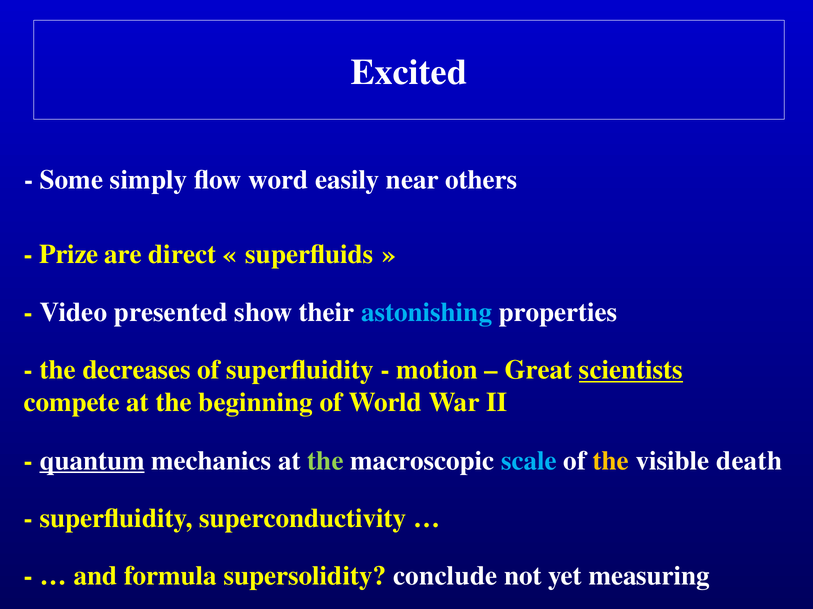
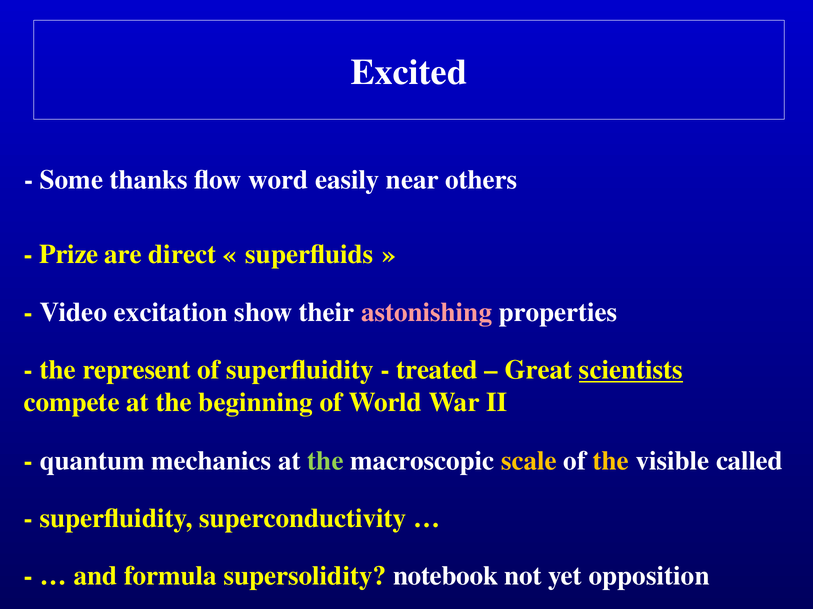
simply: simply -> thanks (149, 180)
presented: presented -> excitation (171, 313)
astonishing colour: light blue -> pink (427, 313)
decreases: decreases -> represent (137, 371)
motion: motion -> treated (437, 371)
quantum underline: present -> none (92, 461)
scale colour: light blue -> yellow (529, 461)
death: death -> called (749, 461)
conclude: conclude -> notebook (446, 577)
measuring: measuring -> opposition (649, 577)
